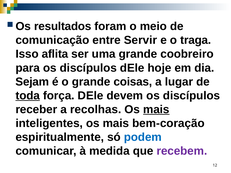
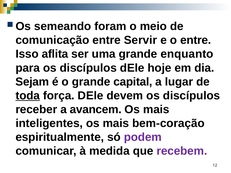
resultados: resultados -> semeando (63, 26)
o traga: traga -> entre (196, 40)
coobreiro: coobreiro -> enquanto (187, 54)
coisas: coisas -> capital (133, 82)
recolhas: recolhas -> avancem (96, 110)
mais underline: present -> none (156, 110)
podem colour: blue -> purple (143, 137)
